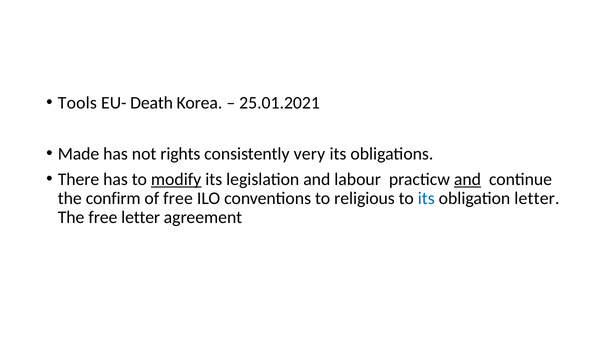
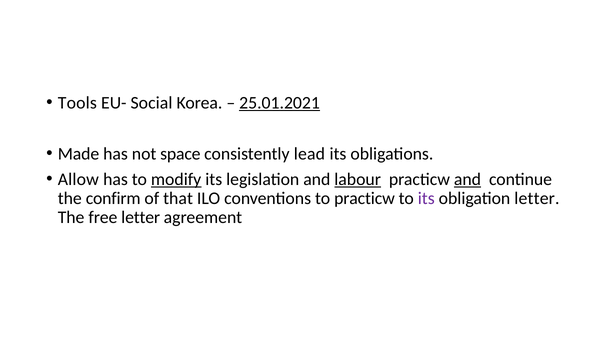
Death: Death -> Social (151, 103)
25.01.2021 underline: none -> present (280, 103)
rights: rights -> space (180, 154)
very: very -> lead (309, 154)
There: There -> Allow (78, 179)
labour underline: none -> present (358, 179)
of free: free -> that (178, 198)
to religious: religious -> practicw (364, 198)
its colour: blue -> purple (426, 198)
